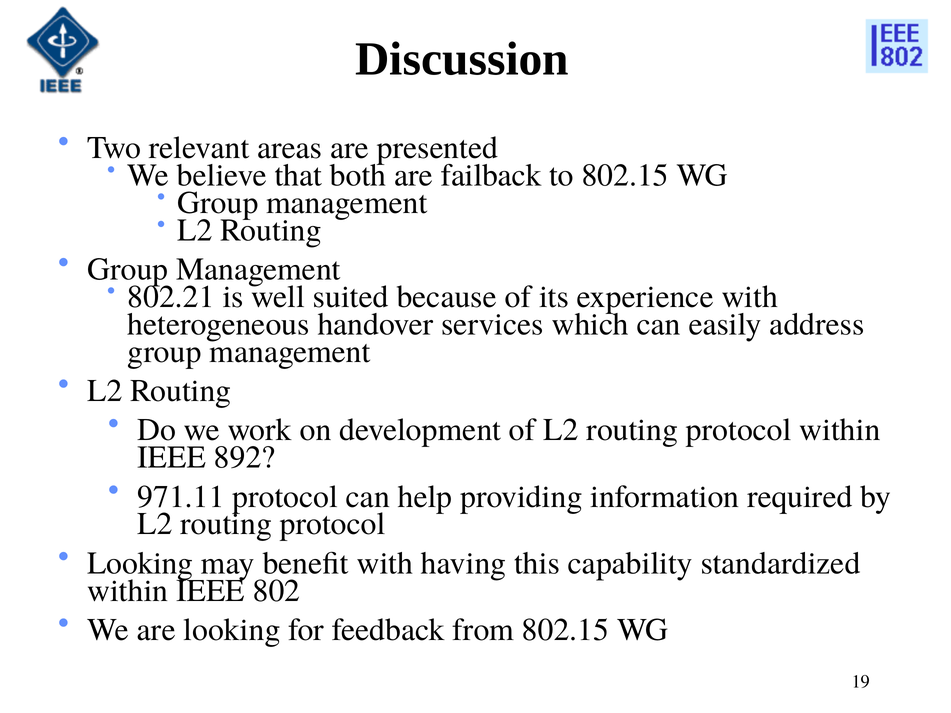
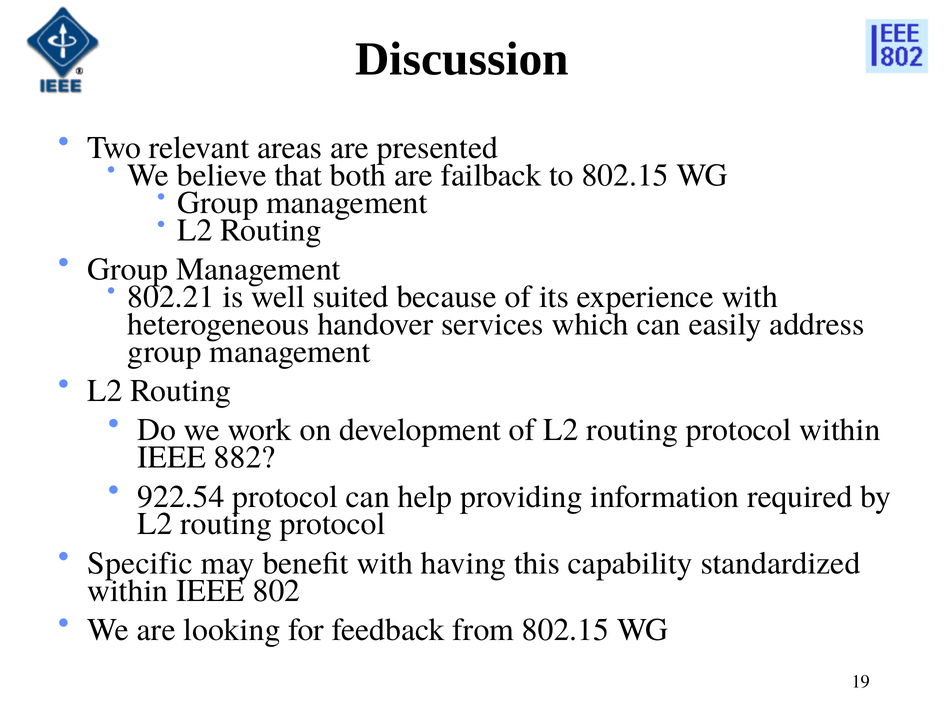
892: 892 -> 882 (245, 458)
971.11: 971.11 -> 922.54 (181, 497)
Looking: Looking -> Specific (140, 563)
